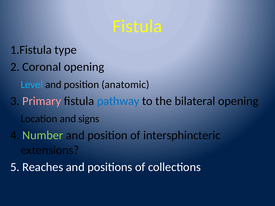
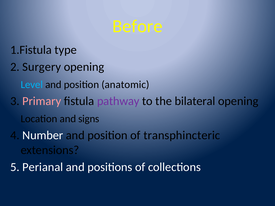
Fistula: Fistula -> Before (137, 26)
Coronal: Coronal -> Surgery (42, 67)
pathway colour: blue -> purple (118, 101)
Number colour: light green -> white (43, 135)
intersphincteric: intersphincteric -> transphincteric (182, 135)
Reaches: Reaches -> Perianal (43, 167)
